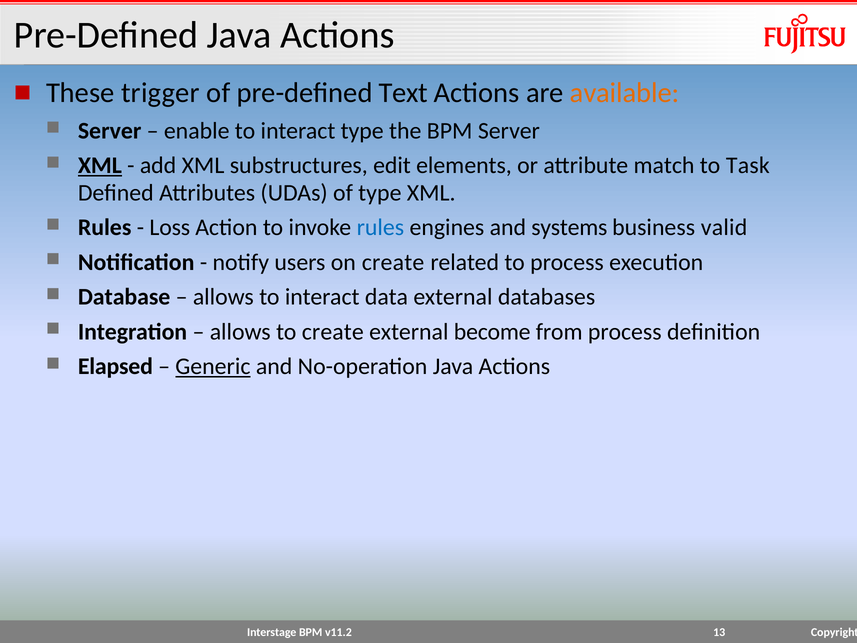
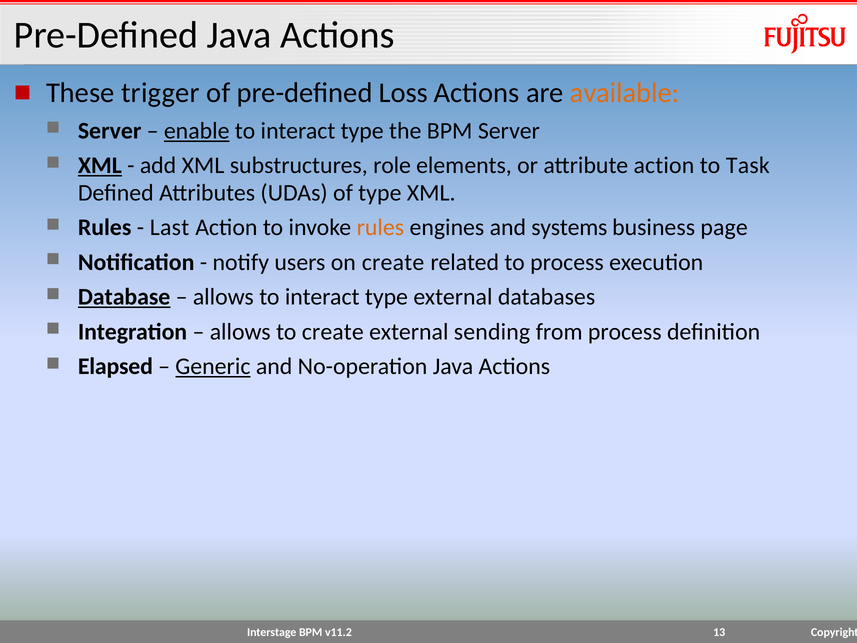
Text: Text -> Loss (403, 93)
enable underline: none -> present (197, 131)
edit: edit -> role (392, 166)
attribute match: match -> action (664, 166)
Loss: Loss -> Last (170, 227)
rules colour: blue -> orange (380, 227)
valid: valid -> page (724, 227)
Database underline: none -> present (124, 297)
allows to interact data: data -> type (386, 297)
become: become -> sending (492, 332)
